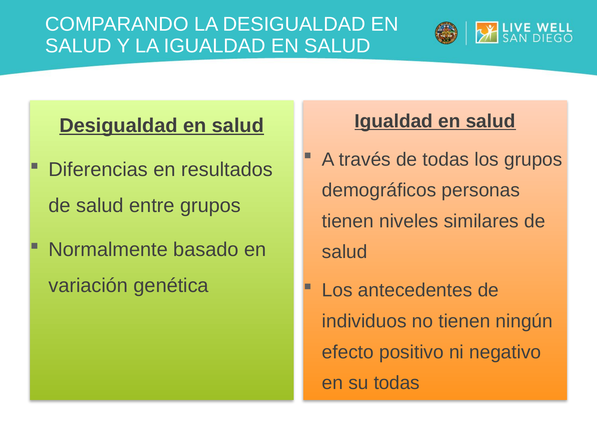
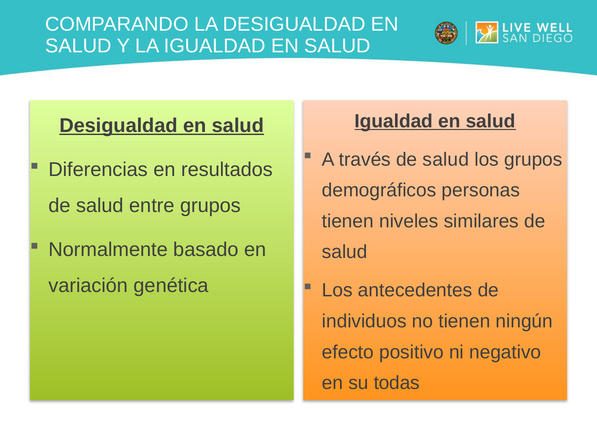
través de todas: todas -> salud (446, 159)
